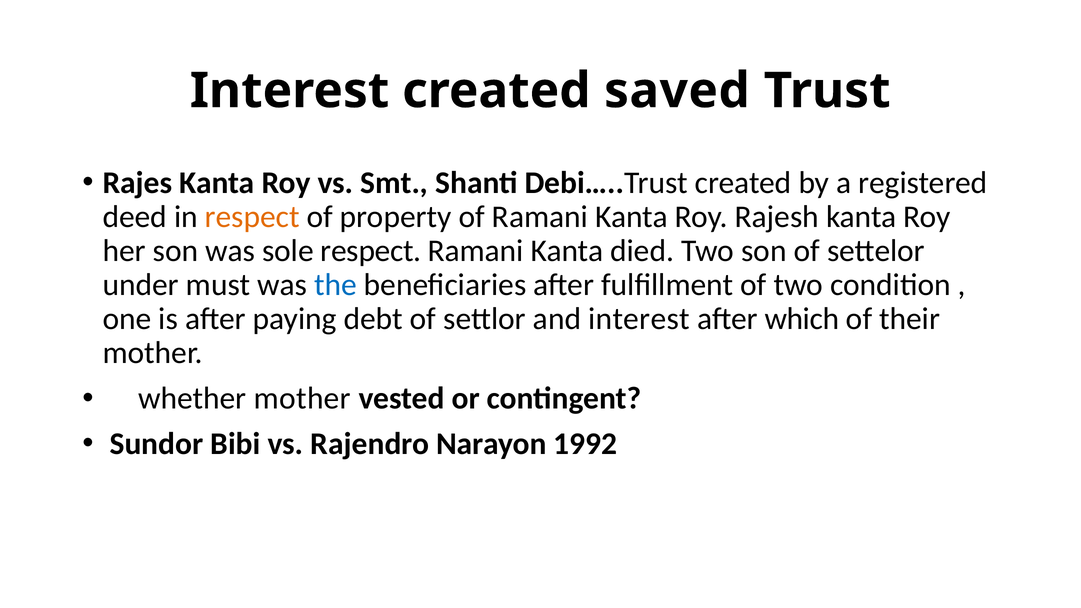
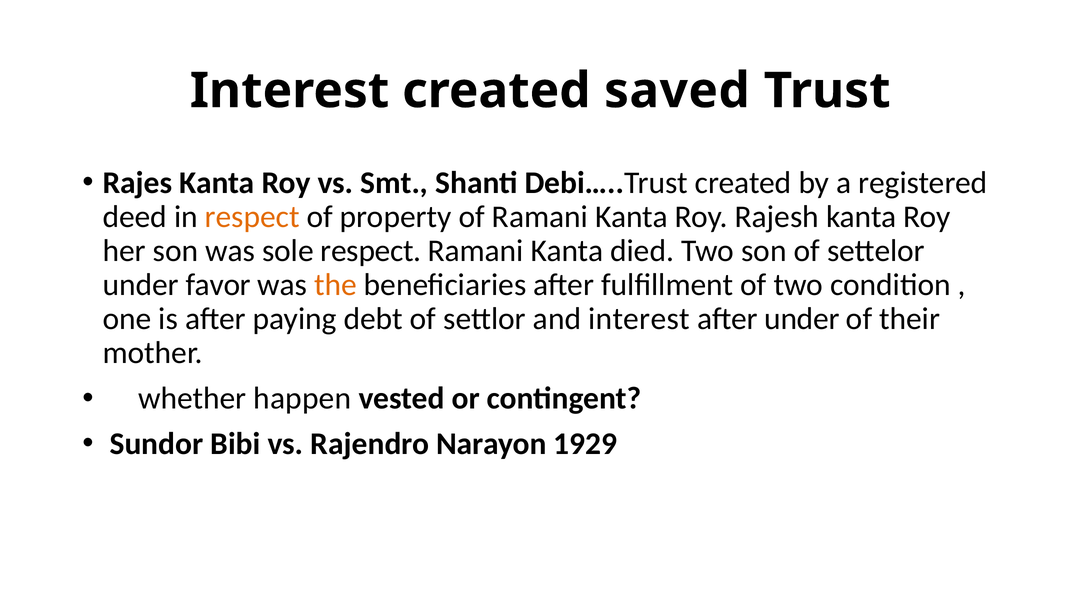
must: must -> favor (218, 285)
the colour: blue -> orange (335, 285)
after which: which -> under (802, 319)
whether mother: mother -> happen (302, 398)
1992: 1992 -> 1929 (585, 444)
